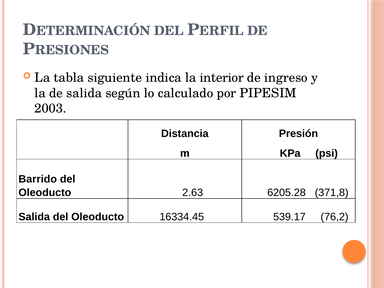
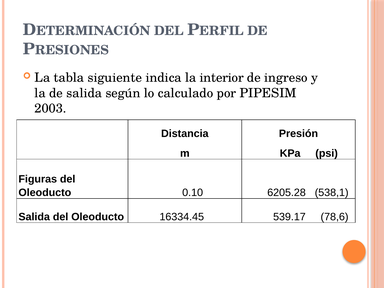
Barrido: Barrido -> Figuras (38, 179)
2.63: 2.63 -> 0.10 (193, 193)
371,8: 371,8 -> 538,1 (332, 193)
76,2: 76,2 -> 78,6 (335, 217)
